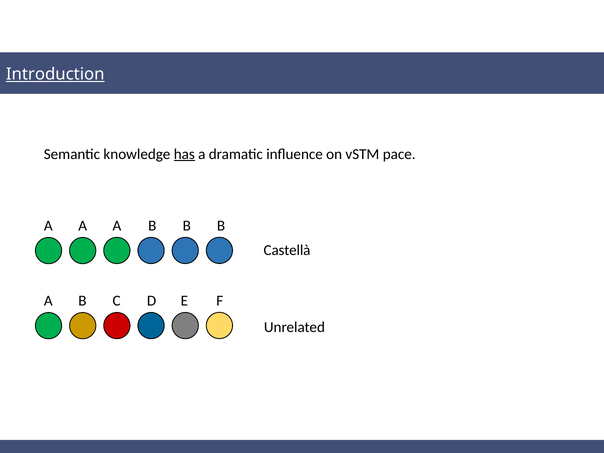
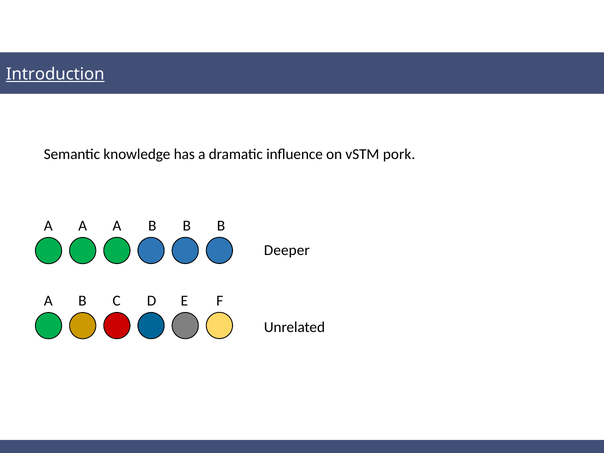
has underline: present -> none (184, 154)
pace: pace -> pork (399, 154)
Castellà: Castellà -> Deeper (287, 250)
